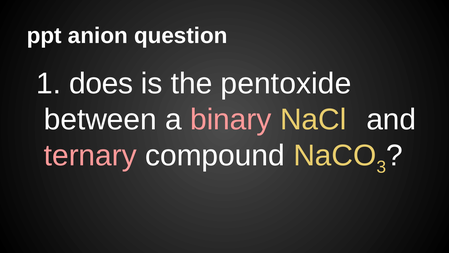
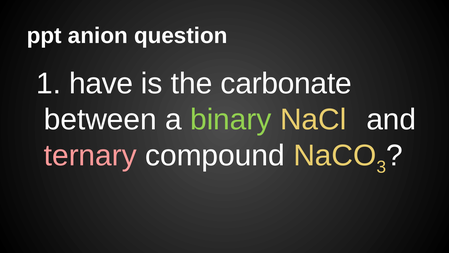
does: does -> have (101, 83)
pentoxide: pentoxide -> carbonate (286, 83)
binary colour: pink -> light green (231, 119)
